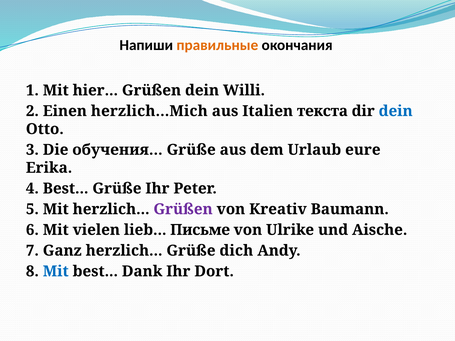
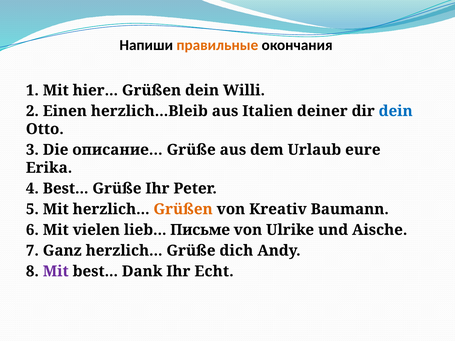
herzlich...Mich: herzlich...Mich -> herzlich...Bleib (149, 111)
текста: текста -> deiner (322, 111)
обучения: обучения -> описание (117, 150)
Grüßen colour: purple -> orange (183, 209)
Mit colour: blue -> purple (56, 272)
Dort: Dort -> Echt (214, 272)
